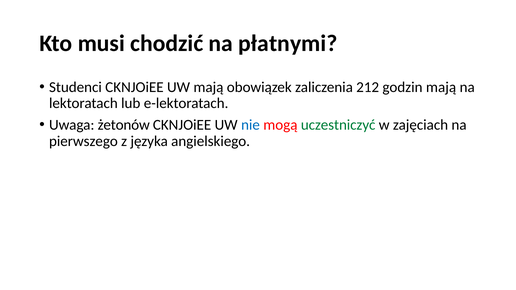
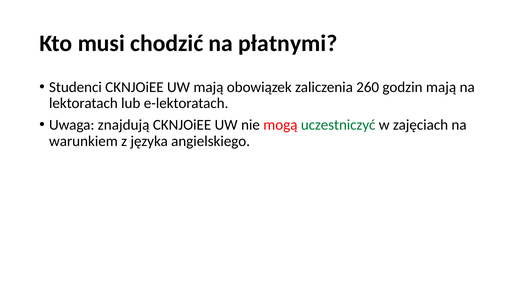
212: 212 -> 260 (368, 87)
żetonów: żetonów -> znajdują (124, 125)
nie colour: blue -> black (250, 125)
pierwszego: pierwszego -> warunkiem (83, 141)
